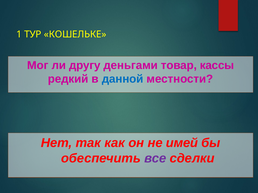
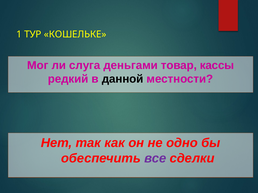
другу: другу -> слуга (85, 65)
данной colour: blue -> black (123, 79)
имей: имей -> одно (182, 143)
